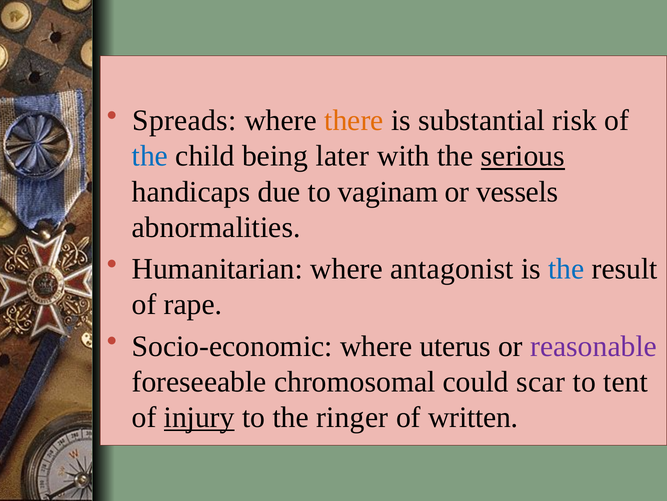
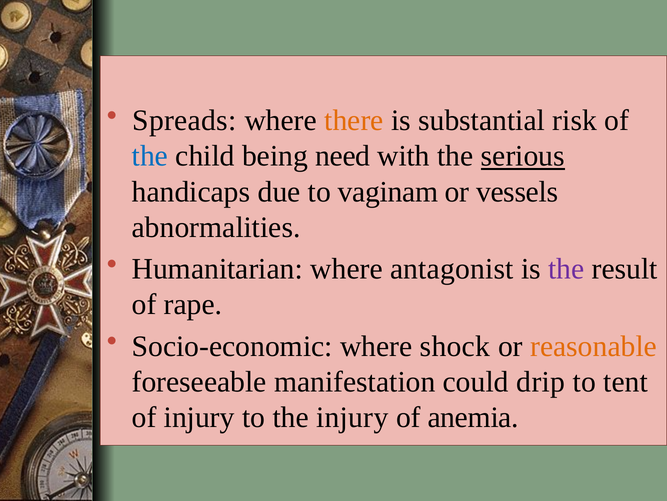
later: later -> need (343, 156)
the colour: blue -> purple (566, 269)
uterus: uterus -> shock (455, 346)
reasonable colour: purple -> orange (594, 346)
chromosomal: chromosomal -> manifestation (355, 381)
scar: scar -> drip (541, 381)
injury underline: present -> none (199, 417)
the ringer: ringer -> injury (352, 417)
written: written -> anemia (473, 417)
